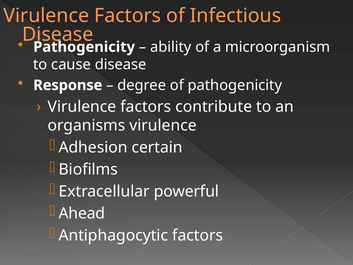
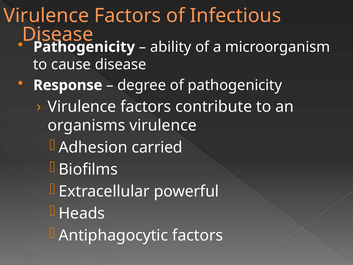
certain: certain -> carried (157, 147)
Ahead: Ahead -> Heads (82, 213)
